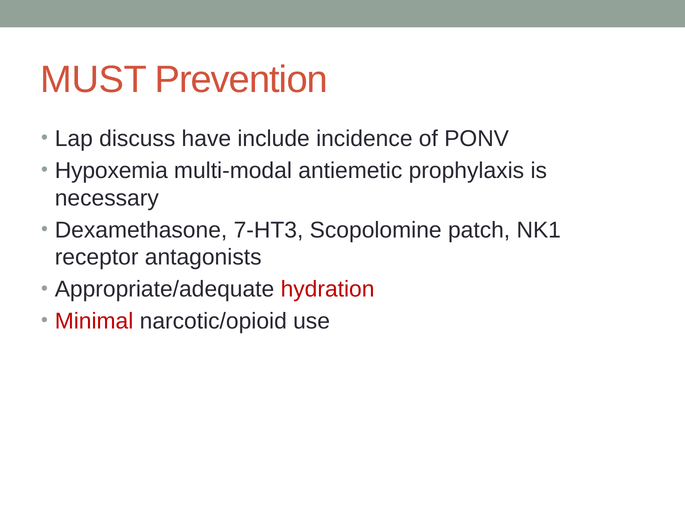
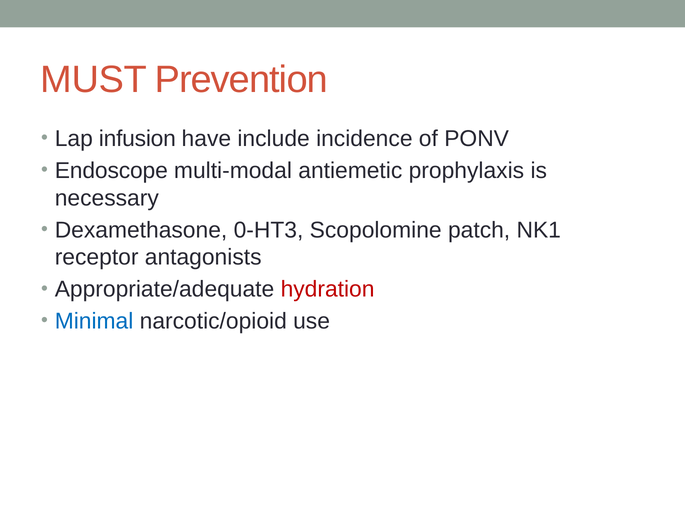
discuss: discuss -> infusion (137, 139)
Hypoxemia: Hypoxemia -> Endoscope (111, 171)
7-HT3: 7-HT3 -> 0-HT3 (269, 230)
Minimal colour: red -> blue (94, 321)
